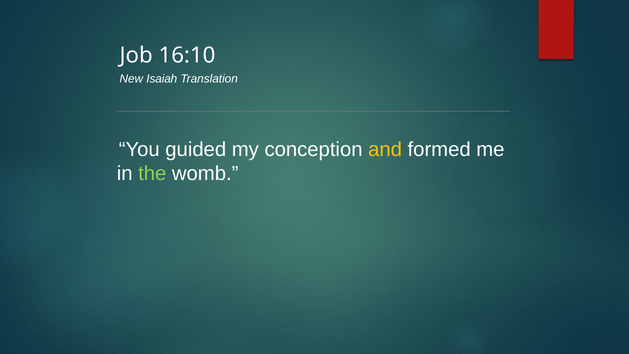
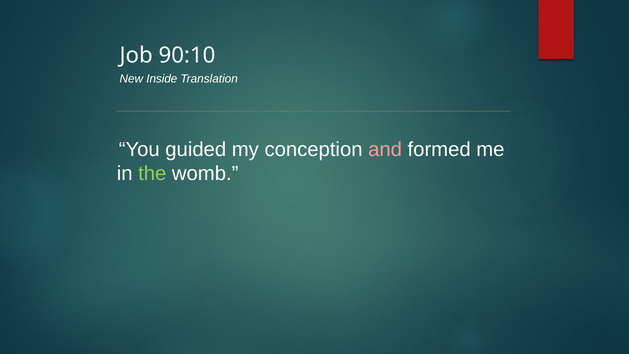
16:10: 16:10 -> 90:10 (187, 55)
Isaiah: Isaiah -> Inside (162, 79)
and colour: yellow -> pink (385, 149)
